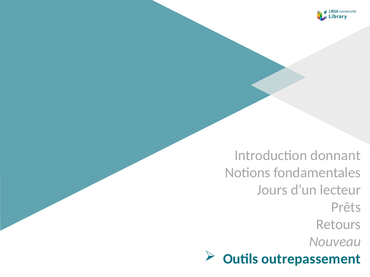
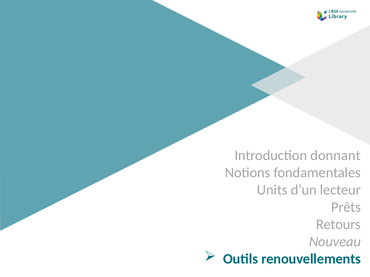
Jours: Jours -> Units (272, 190)
outrepassement: outrepassement -> renouvellements (311, 259)
